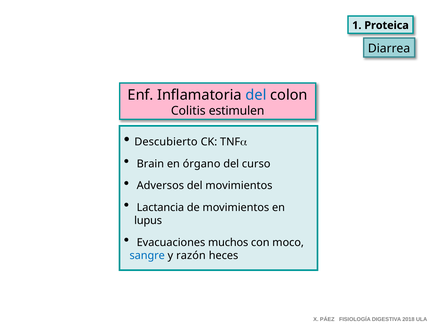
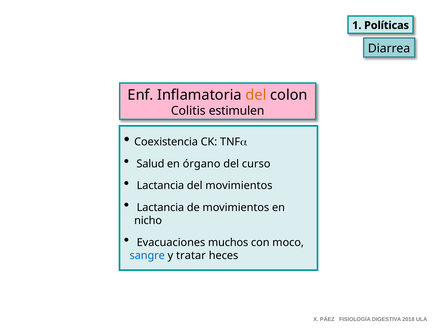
Proteica: Proteica -> Políticas (387, 25)
del colour: blue -> orange (256, 95)
Descubierto: Descubierto -> Coexistencia (166, 142)
Brain: Brain -> Salud (150, 164)
Adversos: Adversos -> Lactancia (160, 186)
lupus: lupus -> nicho (148, 220)
razón: razón -> tratar (191, 255)
